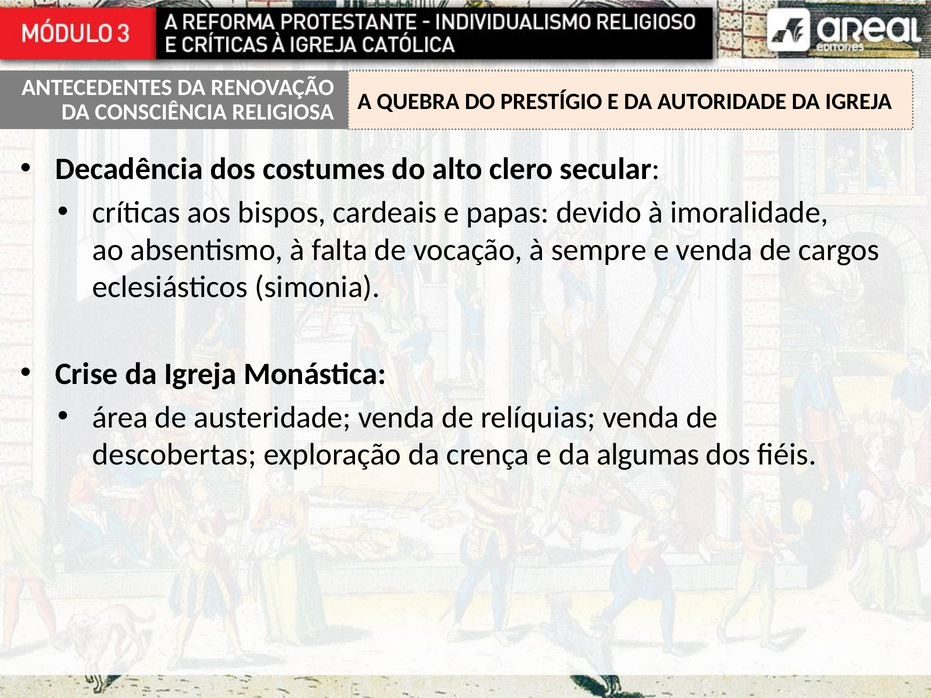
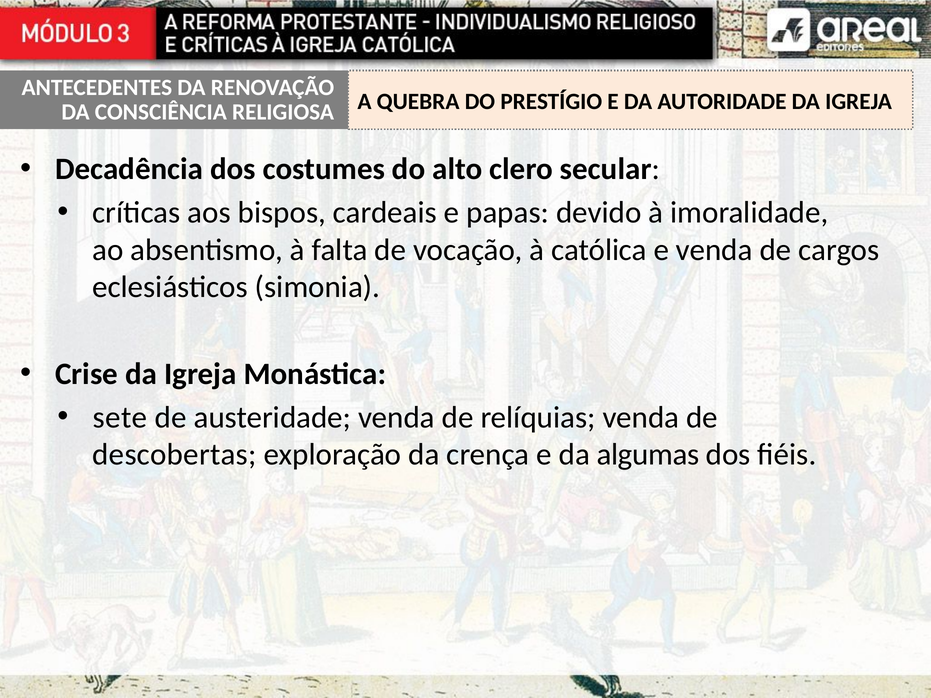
sempre: sempre -> católica (599, 250)
área: área -> sete (120, 417)
